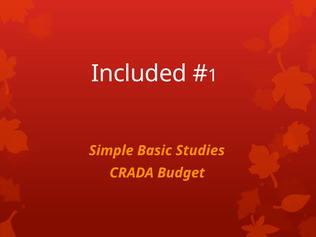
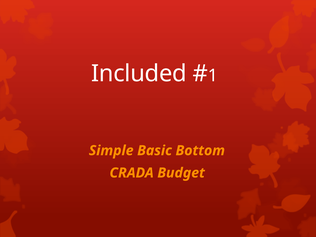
Studies: Studies -> Bottom (200, 151)
